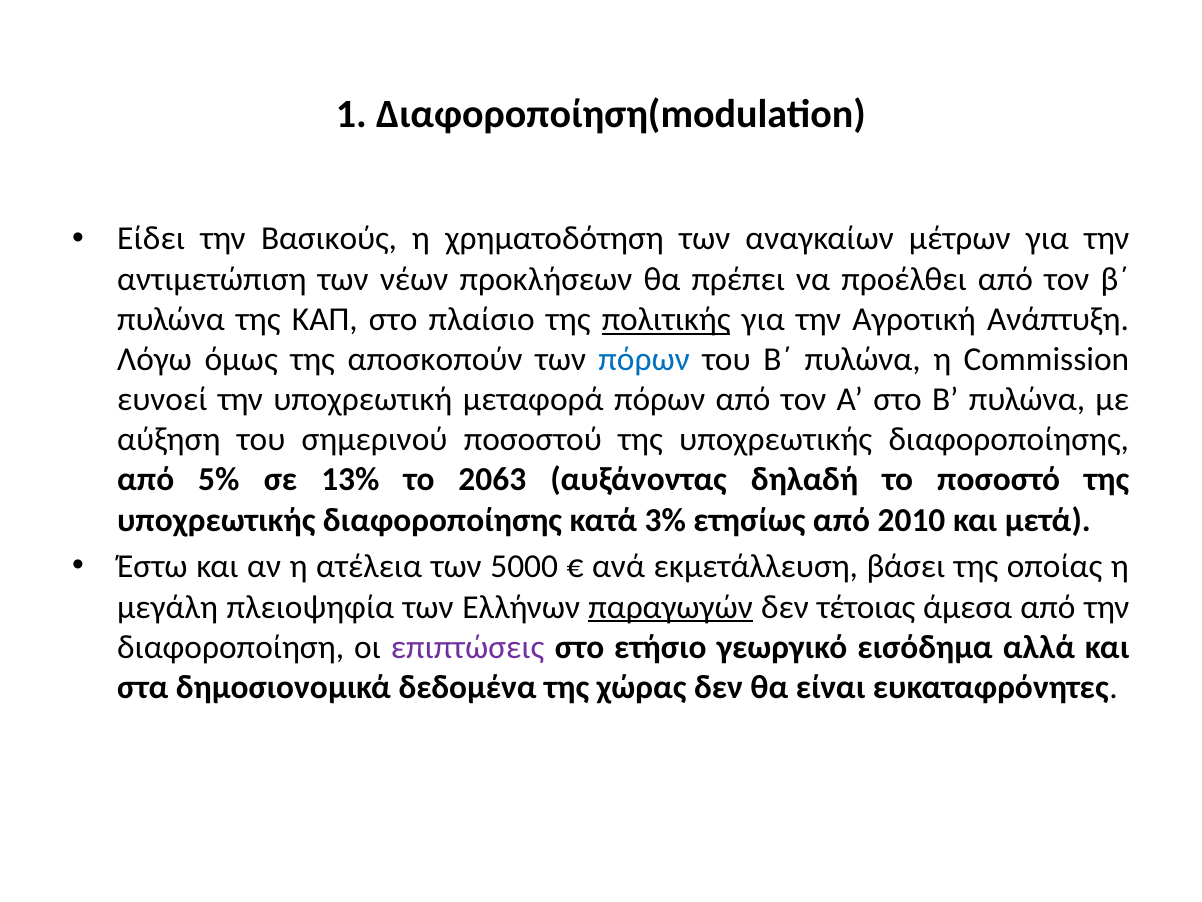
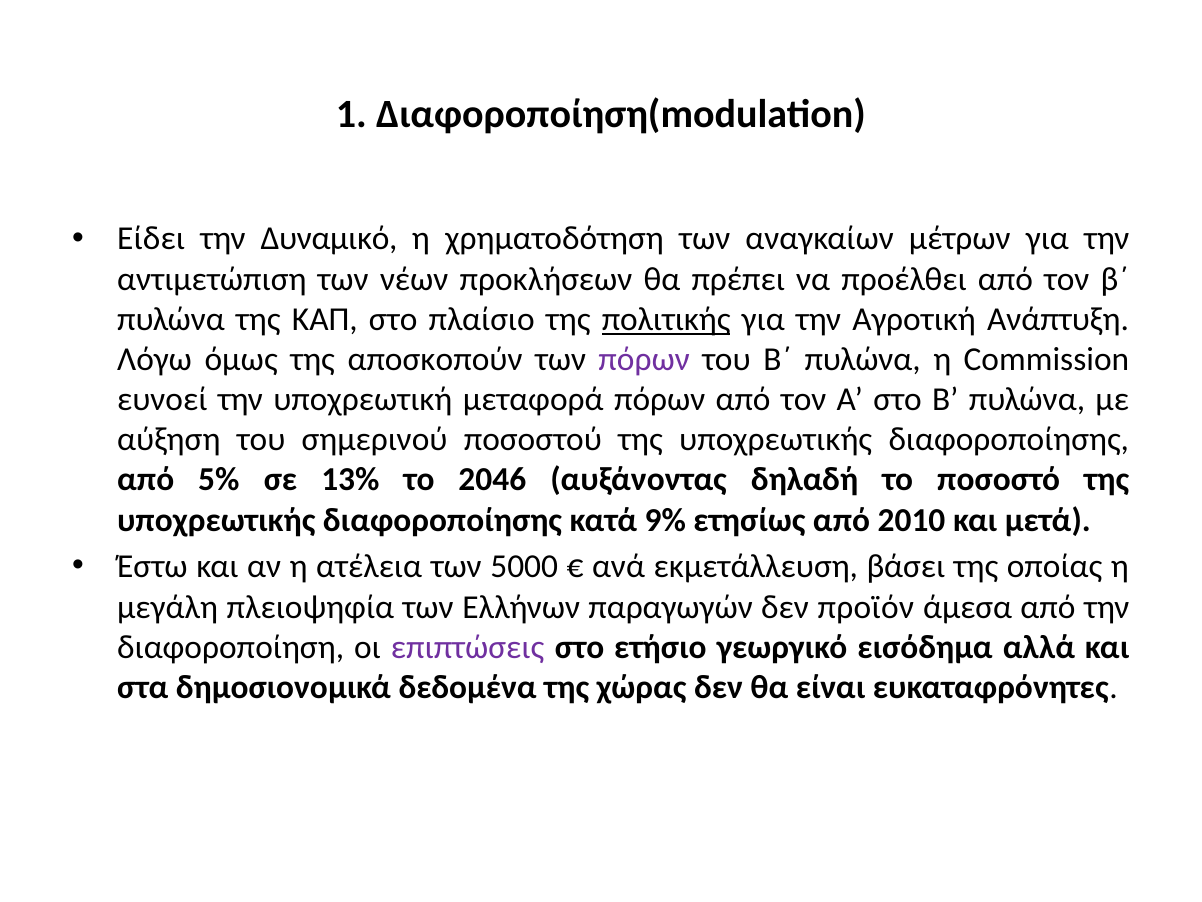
Βασικούς: Βασικούς -> Δυναμικό (329, 239)
πόρων colour: blue -> purple (644, 359)
2063: 2063 -> 2046 (492, 480)
3%: 3% -> 9% (665, 520)
παραγωγών underline: present -> none (671, 607)
τέτοιας: τέτοιας -> προϊόν (866, 607)
